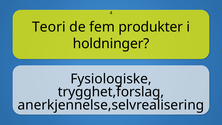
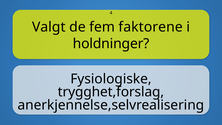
Teori: Teori -> Valgt (49, 27)
produkter: produkter -> faktorene (151, 27)
